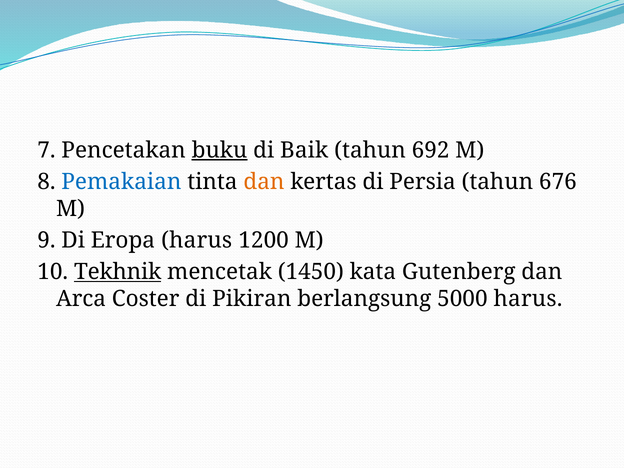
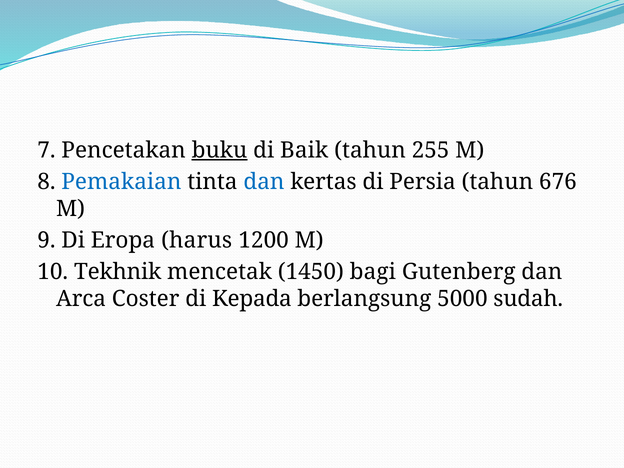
692: 692 -> 255 (431, 150)
dan colour: orange -> blue (264, 182)
Tekhnik underline: present -> none (118, 272)
kata: kata -> bagi (373, 272)
Pikiran: Pikiran -> Kepada (252, 299)
5000 harus: harus -> sudah (528, 299)
